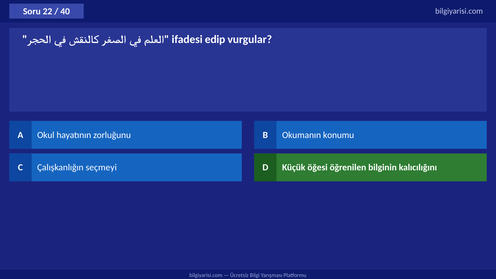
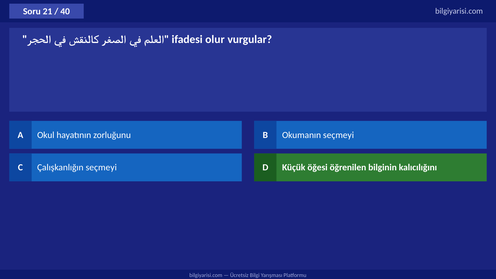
22: 22 -> 21 (48, 11)
edip: edip -> olur (215, 40)
Okumanın konumu: konumu -> seçmeyi (339, 135)
